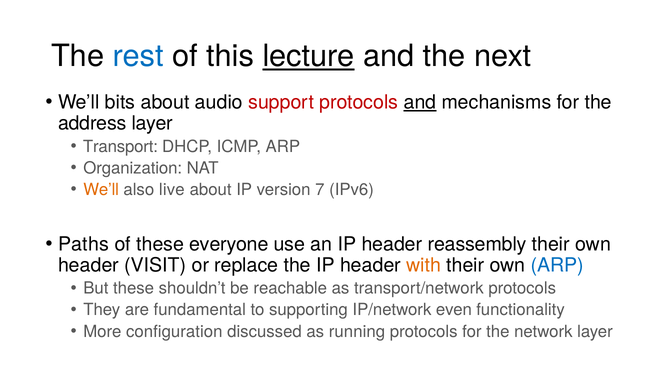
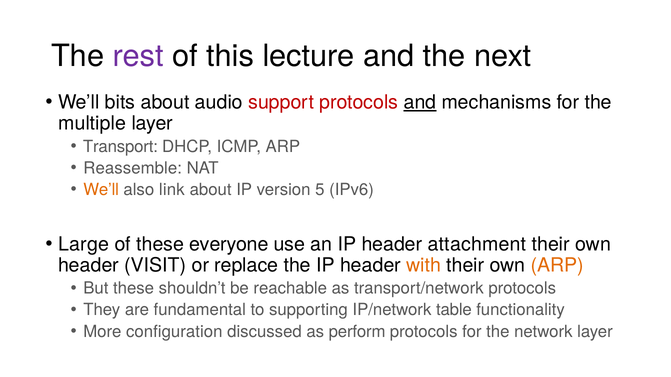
rest colour: blue -> purple (138, 56)
lecture underline: present -> none (309, 56)
address: address -> multiple (92, 124)
Organization: Organization -> Reassemble (133, 168)
live: live -> link (172, 190)
7: 7 -> 5 (320, 190)
Paths: Paths -> Large (84, 244)
reassembly: reassembly -> attachment (477, 244)
ARP colour: blue -> orange (557, 266)
even: even -> table (454, 310)
running: running -> perform (357, 332)
